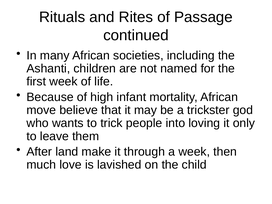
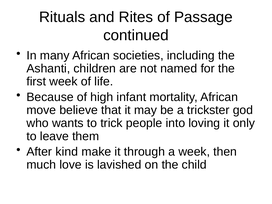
land: land -> kind (67, 152)
